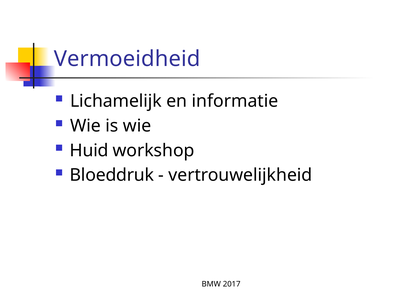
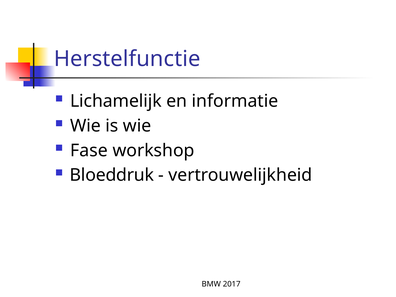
Vermoeidheid: Vermoeidheid -> Herstelfunctie (127, 59)
Huid: Huid -> Fase (89, 150)
